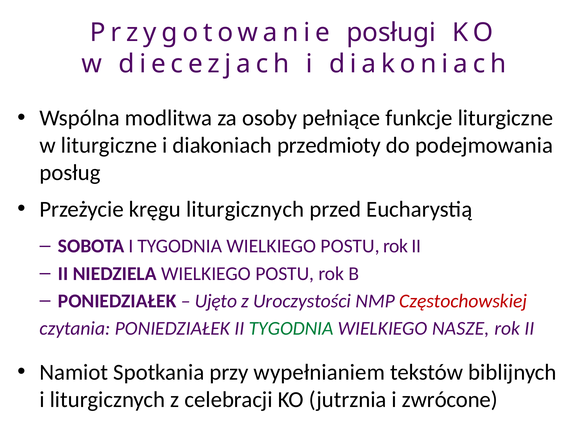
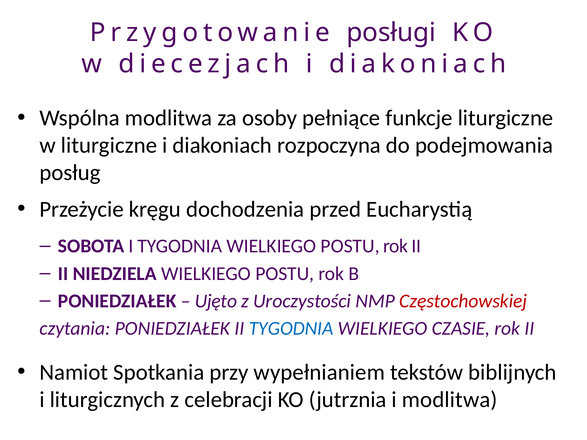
przedmioty: przedmioty -> rozpoczyna (329, 146)
kręgu liturgicznych: liturgicznych -> dochodzenia (245, 209)
TYGODNIA colour: green -> blue (291, 329)
NASZE: NASZE -> CZASIE (461, 329)
i zwrócone: zwrócone -> modlitwa (450, 400)
